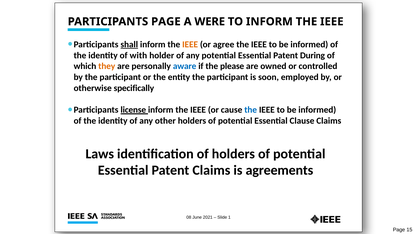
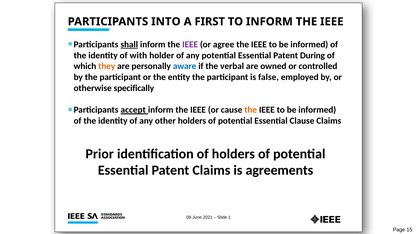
PARTICIPANTS PAGE: PAGE -> INTO (166, 22)
WERE: WERE -> FIRST (210, 22)
IEEE colour: orange -> purple (190, 45)
please: please -> verbal (232, 66)
soon: soon -> false (268, 77)
license: license -> accept (133, 110)
the colour: blue -> orange (251, 110)
Laws: Laws -> Prior (100, 154)
